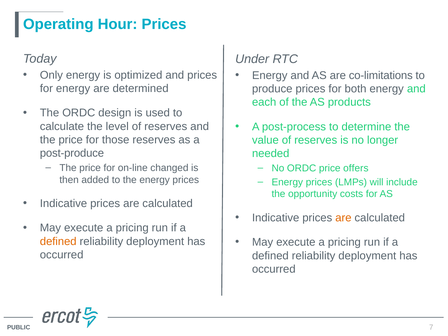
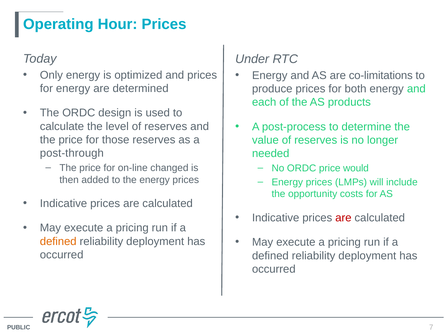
post-produce: post-produce -> post-through (72, 153)
offers: offers -> would (356, 168)
are colour: orange -> red (343, 218)
